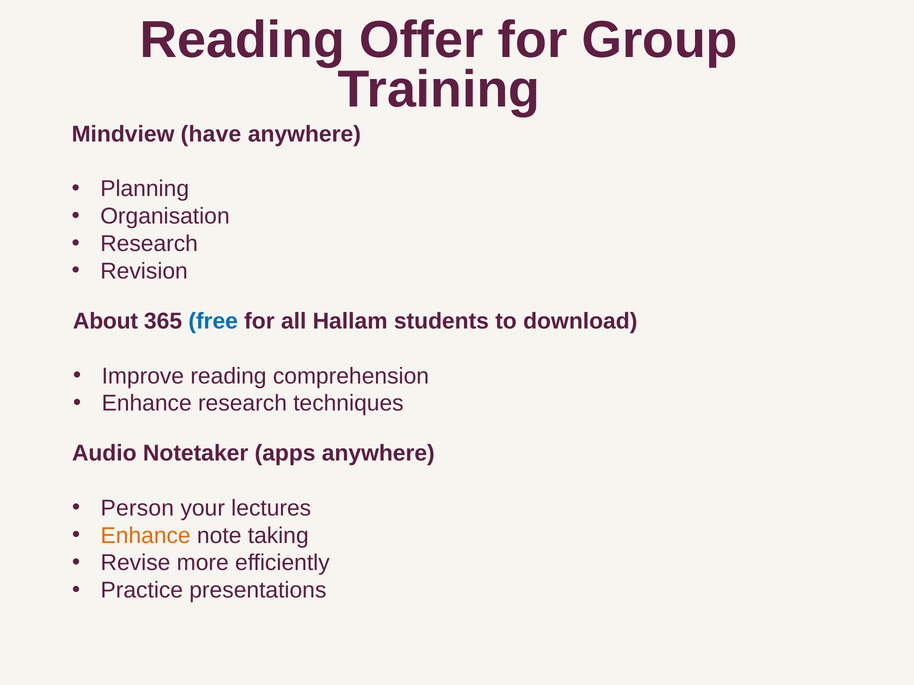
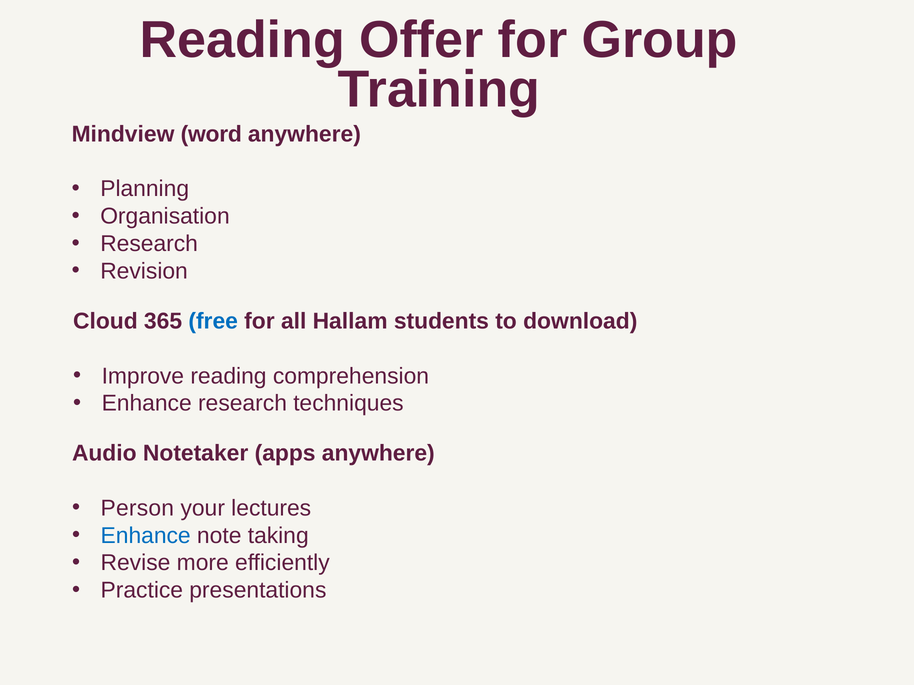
have: have -> word (211, 134)
About: About -> Cloud (105, 321)
Enhance colour: orange -> blue (146, 536)
